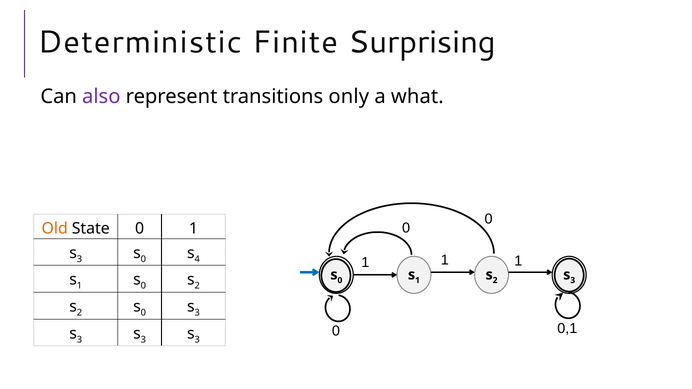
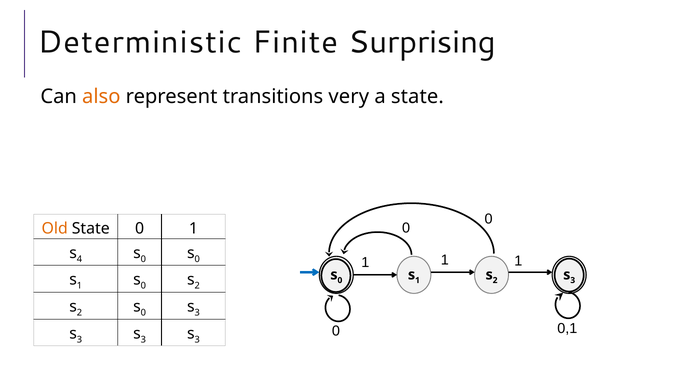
also colour: purple -> orange (101, 96)
only: only -> very (349, 96)
a what: what -> state (417, 96)
3: 3 -> 4 (79, 259)
4: 4 -> 0 (197, 259)
